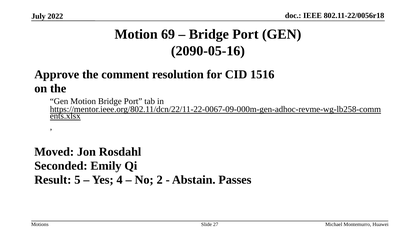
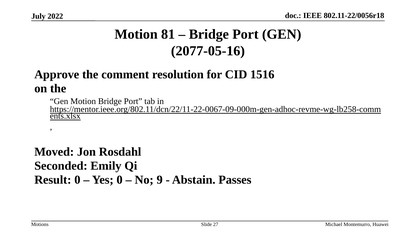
69: 69 -> 81 (168, 34)
2090-05-16: 2090-05-16 -> 2077-05-16 (208, 51)
Result 5: 5 -> 0 (77, 180)
Yes 4: 4 -> 0 (120, 180)
2: 2 -> 9 (160, 180)
